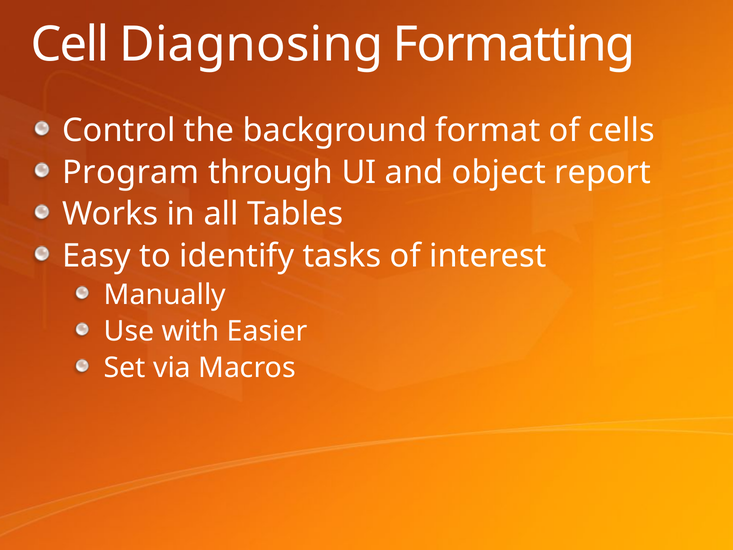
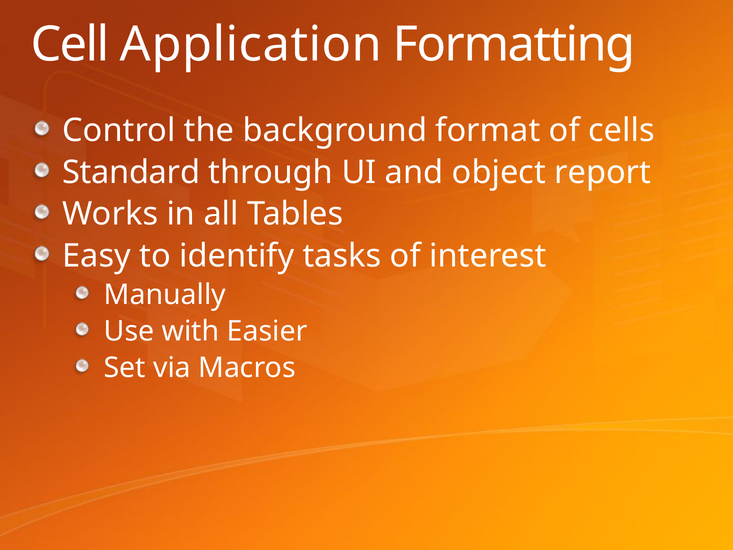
Diagnosing: Diagnosing -> Application (251, 45)
Program: Program -> Standard (131, 172)
